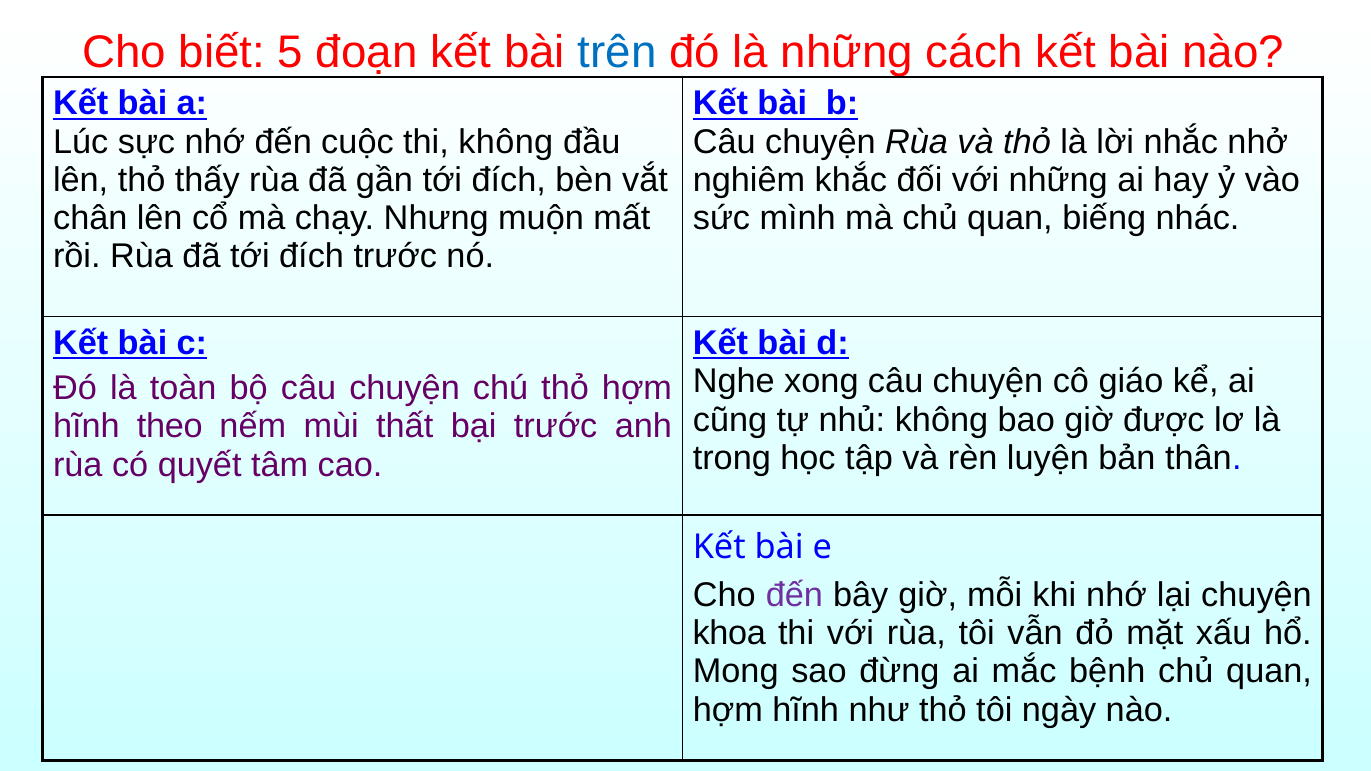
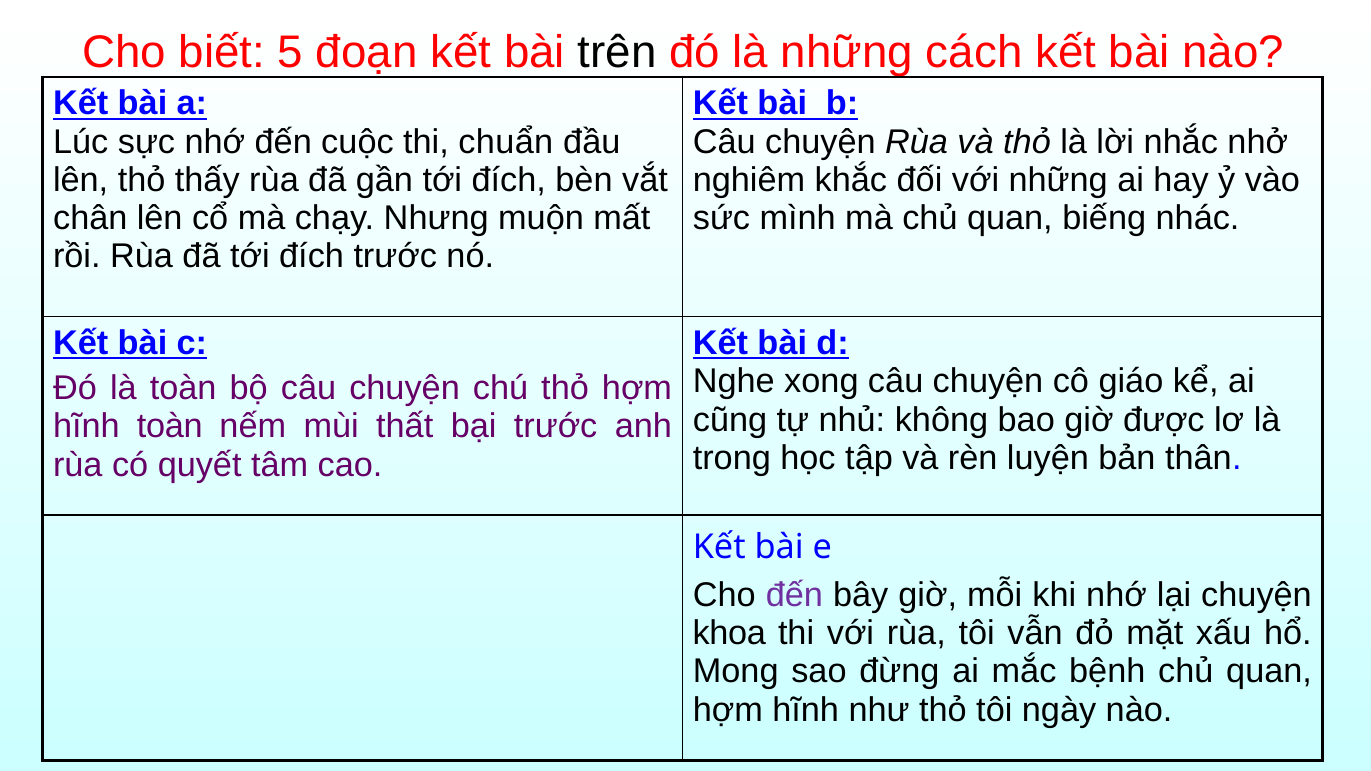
trên colour: blue -> black (617, 53)
thi không: không -> chuẩn (506, 142)
hĩnh theo: theo -> toàn (170, 427)
